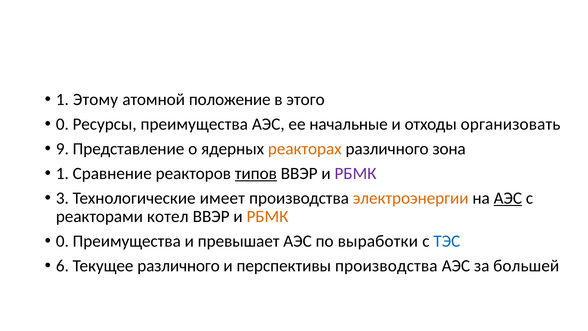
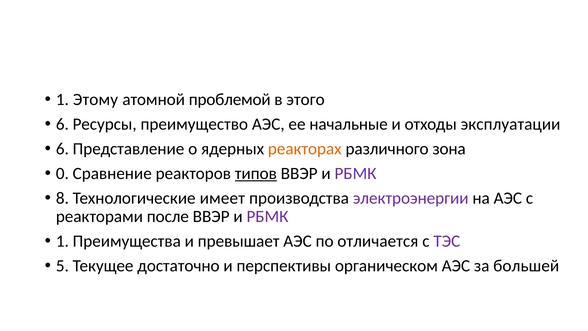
положение: положение -> проблемой (230, 99)
0: 0 -> 6 (62, 124)
Ресурсы преимущества: преимущества -> преимущество (194, 124)
организовать: организовать -> эксплуатации (511, 124)
9: 9 -> 6 (62, 149)
1: 1 -> 0 (62, 173)
3: 3 -> 8 (62, 198)
электроэнергии colour: orange -> purple (411, 198)
АЭС underline: present -> none (508, 198)
котел: котел -> после (168, 216)
РБМК colour: orange -> purple (268, 216)
0: 0 -> 1 (62, 241)
выработки: выработки -> отличается (378, 241)
ТЭС colour: blue -> purple (447, 241)
6: 6 -> 5 (62, 266)
Текущее различного: различного -> достаточно (178, 266)
перспективы производства: производства -> органическом (386, 266)
